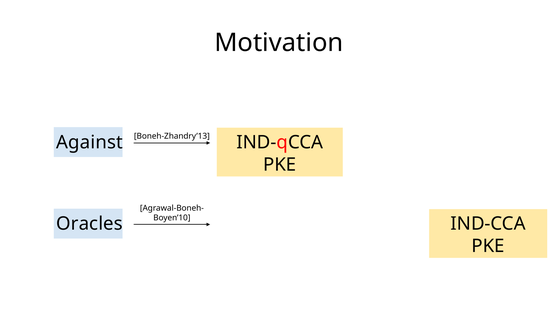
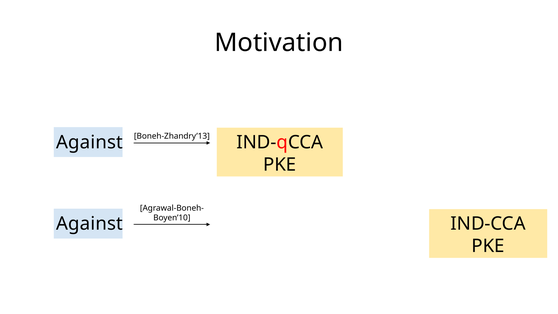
Oracles: Oracles -> Against (90, 224)
